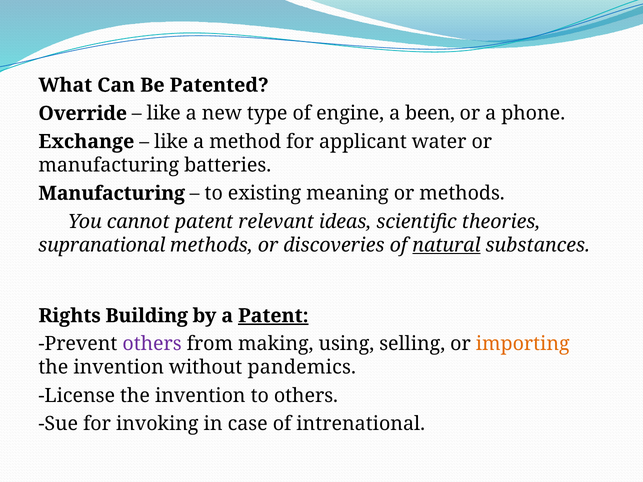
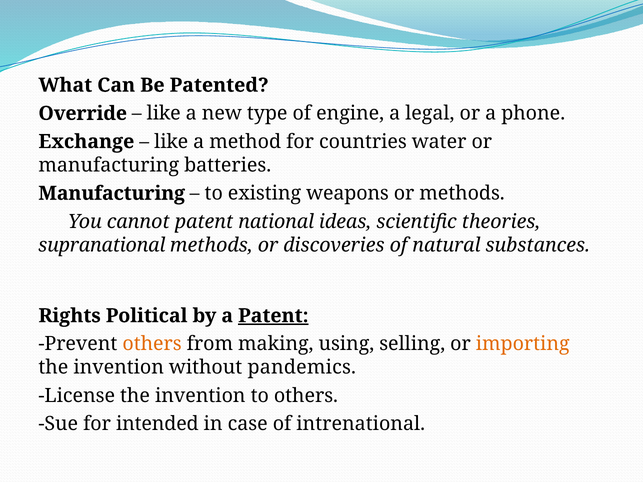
been: been -> legal (430, 113)
applicant: applicant -> countries (363, 142)
meaning: meaning -> weapons (348, 193)
relevant: relevant -> national (276, 222)
natural underline: present -> none (446, 245)
Building: Building -> Political (147, 316)
others colour: purple -> orange (152, 344)
invoking: invoking -> intended (157, 424)
